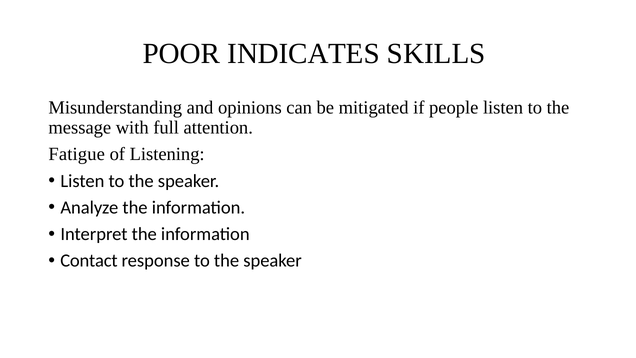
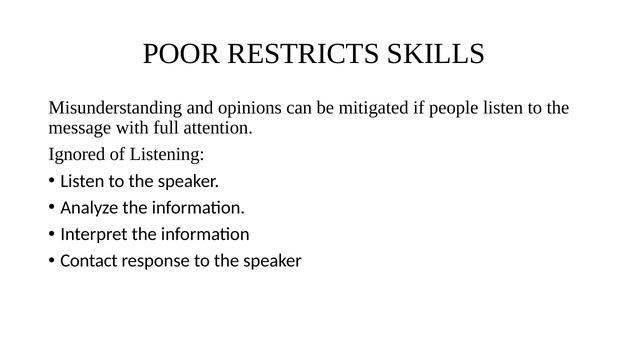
INDICATES: INDICATES -> RESTRICTS (304, 53)
Fatigue: Fatigue -> Ignored (77, 154)
